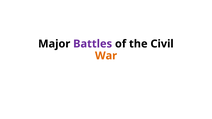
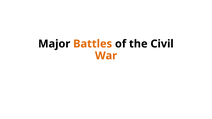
Battles colour: purple -> orange (93, 44)
